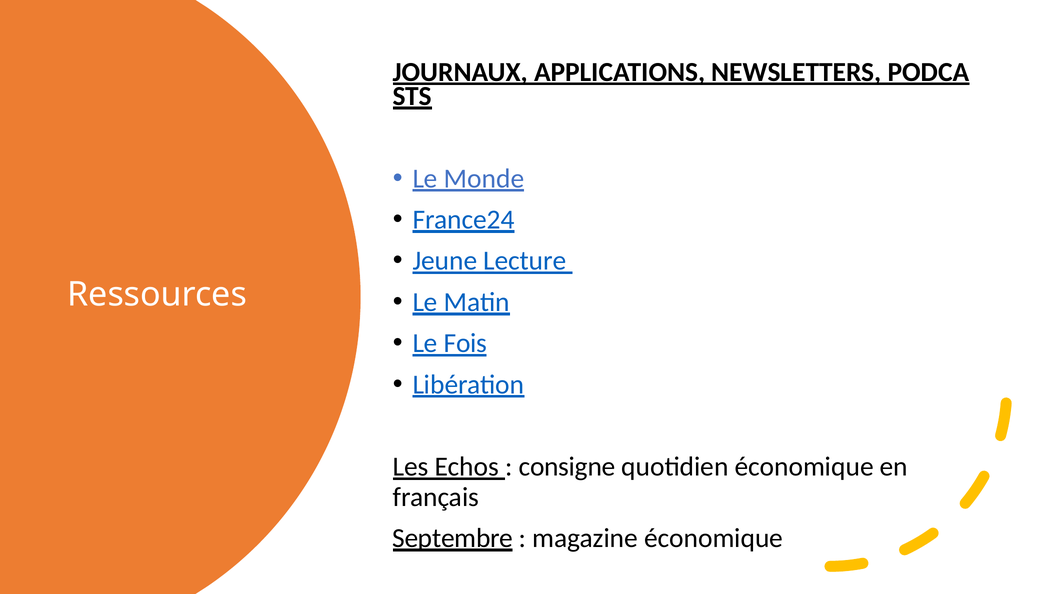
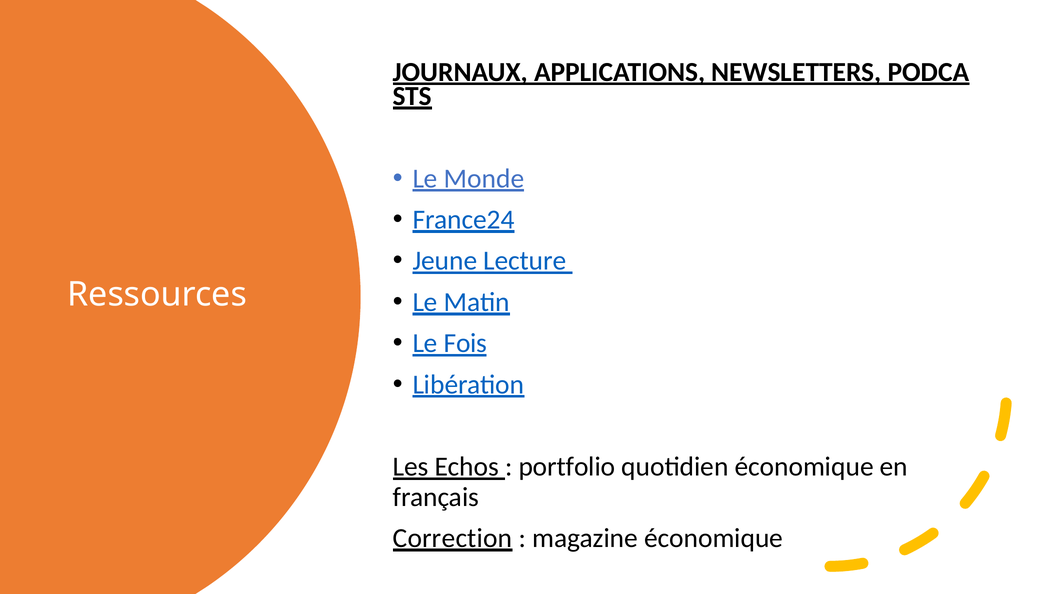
consigne: consigne -> portfolio (567, 466)
Septembre: Septembre -> Correction (452, 538)
